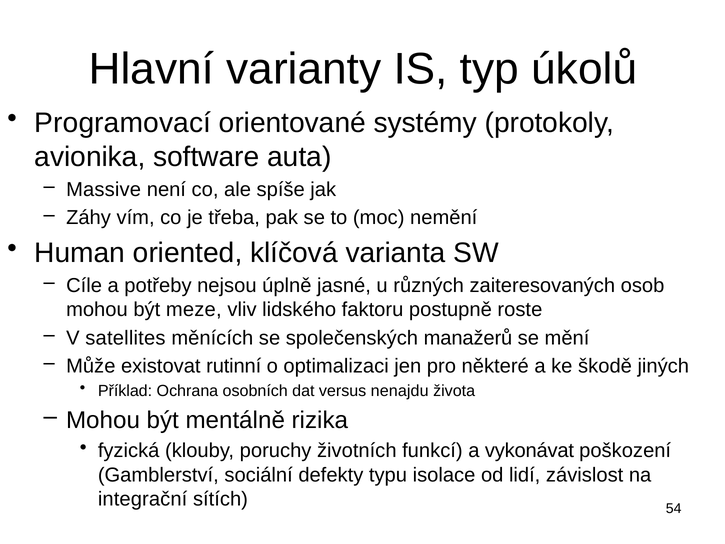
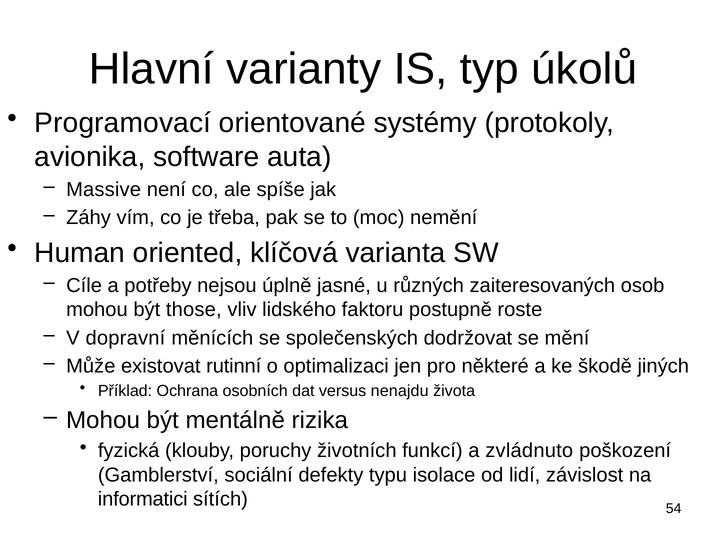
meze: meze -> those (194, 309)
satellites: satellites -> dopravní (125, 338)
manažerů: manažerů -> dodržovat (468, 338)
vykonávat: vykonávat -> zvládnuto (529, 450)
integrační: integrační -> informatici (143, 499)
